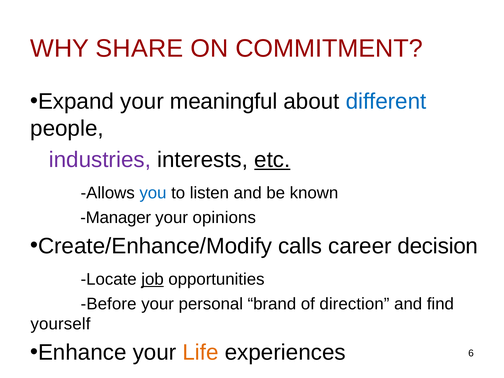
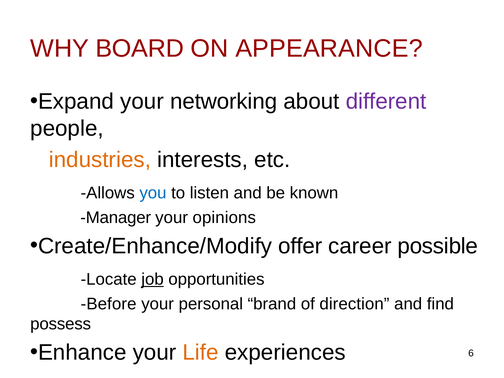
SHARE: SHARE -> BOARD (140, 48)
COMMITMENT: COMMITMENT -> APPEARANCE (329, 48)
meaningful: meaningful -> networking (224, 102)
different colour: blue -> purple (386, 102)
industries colour: purple -> orange (100, 160)
etc underline: present -> none (272, 160)
calls: calls -> offer (300, 246)
decision: decision -> possible (438, 246)
yourself: yourself -> possess (61, 324)
